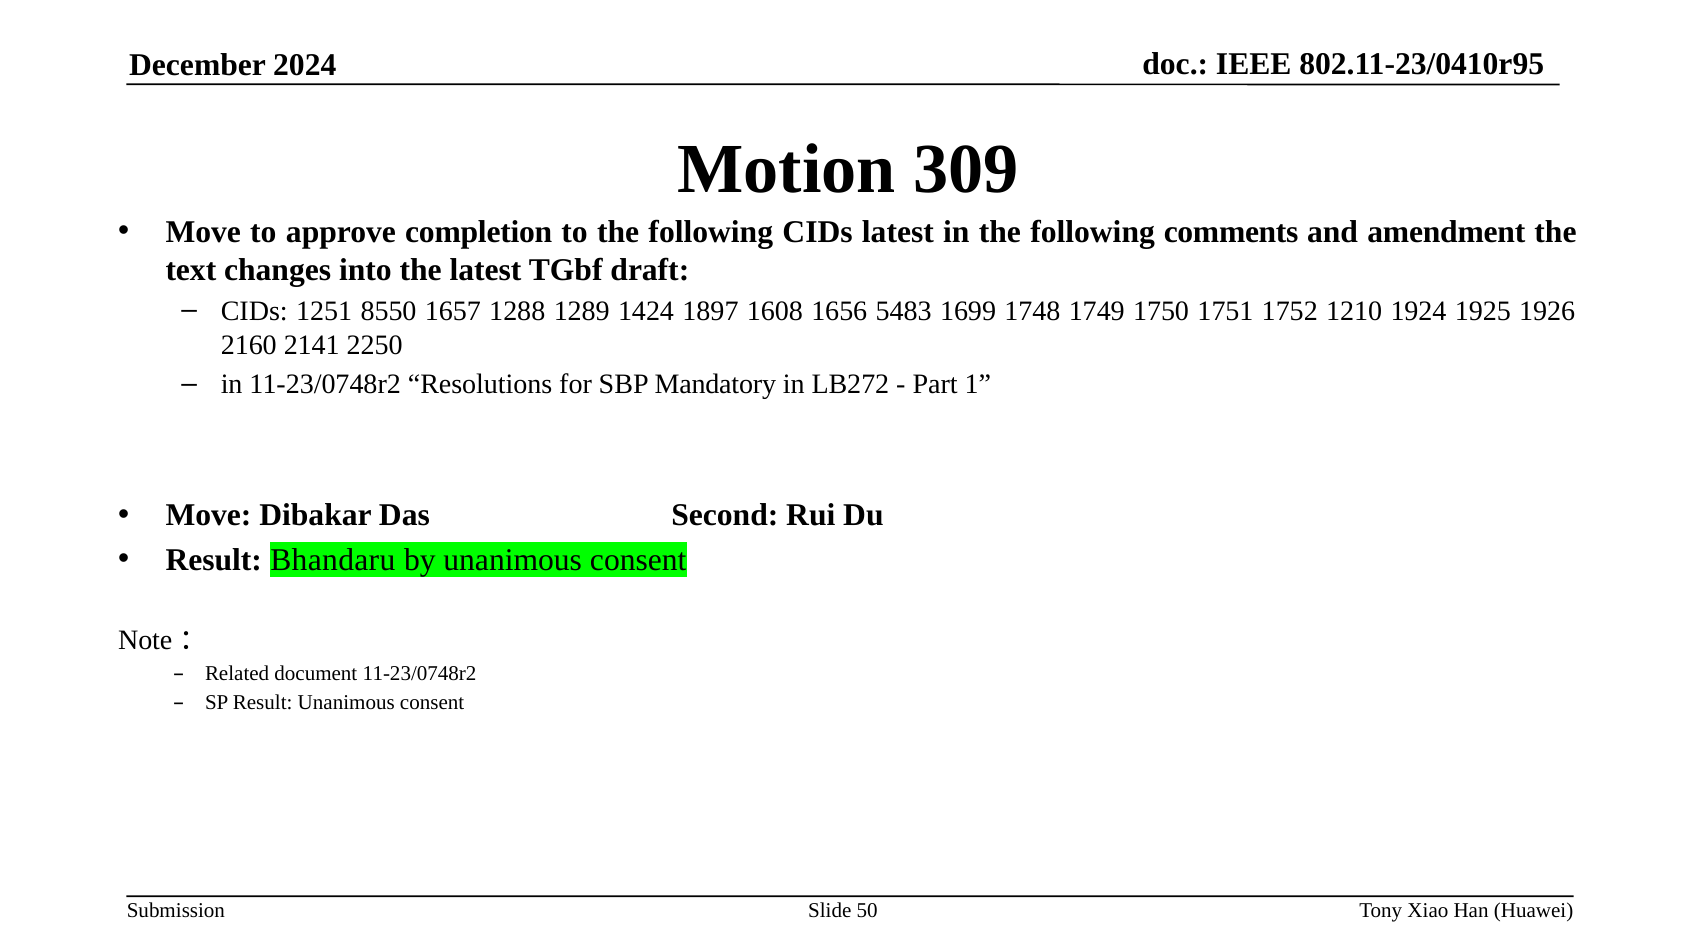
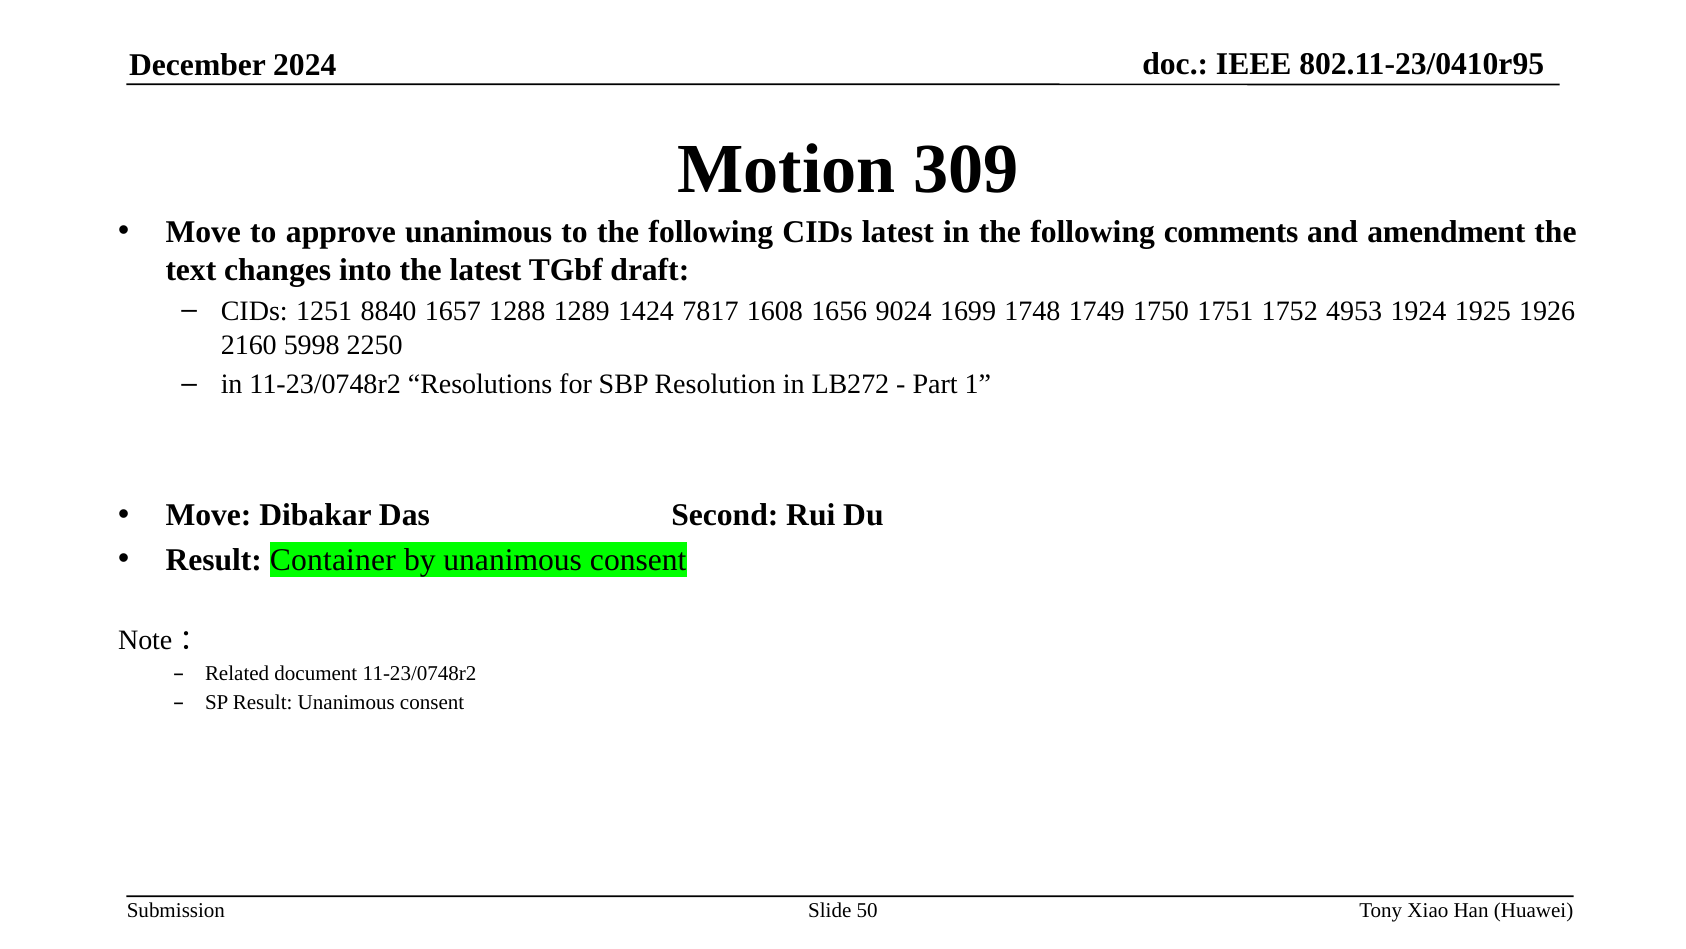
approve completion: completion -> unanimous (479, 232)
8550: 8550 -> 8840 (389, 311)
1897: 1897 -> 7817 (711, 311)
5483: 5483 -> 9024 (904, 311)
1210: 1210 -> 4953 (1354, 311)
2141: 2141 -> 5998 (312, 345)
Mandatory: Mandatory -> Resolution (715, 384)
Bhandaru: Bhandaru -> Container (333, 559)
